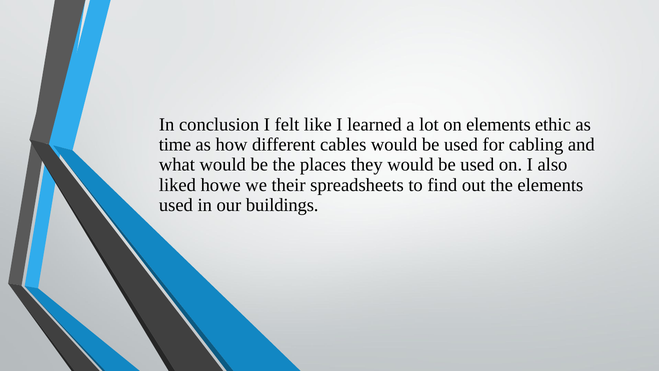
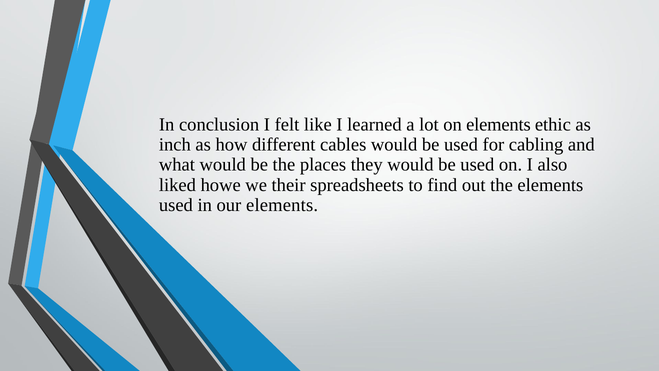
time: time -> inch (175, 145)
our buildings: buildings -> elements (282, 205)
